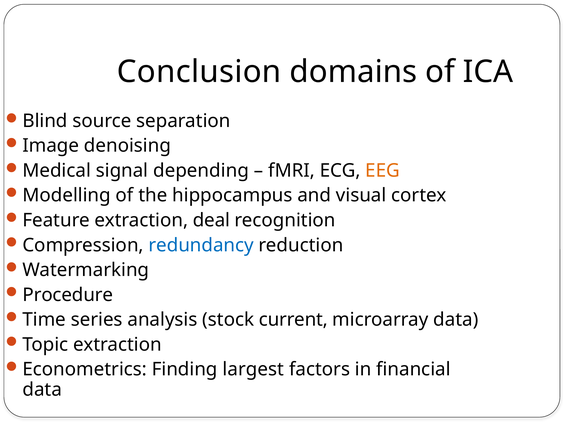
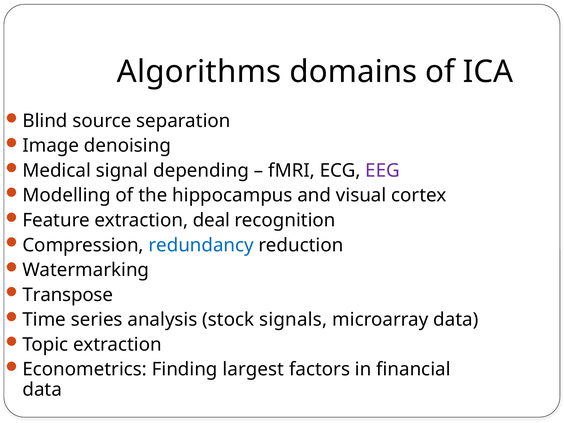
Conclusion: Conclusion -> Algorithms (199, 72)
EEG colour: orange -> purple (383, 171)
Procedure: Procedure -> Transpose (68, 295)
current: current -> signals (293, 320)
